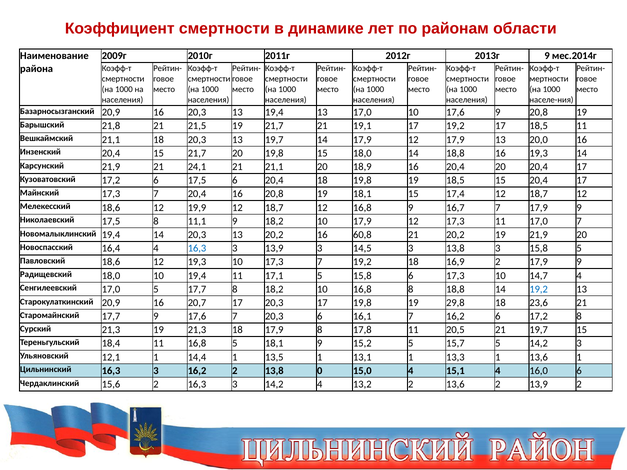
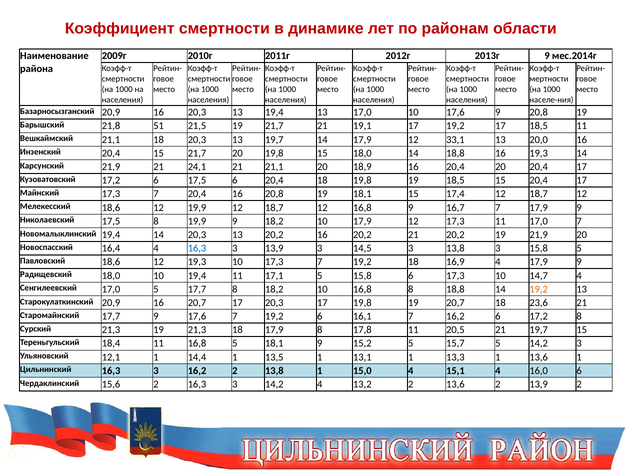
21,8 21: 21 -> 51 (159, 126)
12 17,9: 17,9 -> 33,1 (455, 140)
8 11,1: 11,1 -> 19,9 (197, 221)
16 60,8: 60,8 -> 20,2 (362, 235)
16,9 2: 2 -> 4 (498, 262)
19,2 colour: blue -> orange (539, 289)
19 29,8: 29,8 -> 20,7 (455, 303)
17,6 7 20,3: 20,3 -> 19,2 (274, 317)
13,8 0: 0 -> 1 (320, 371)
